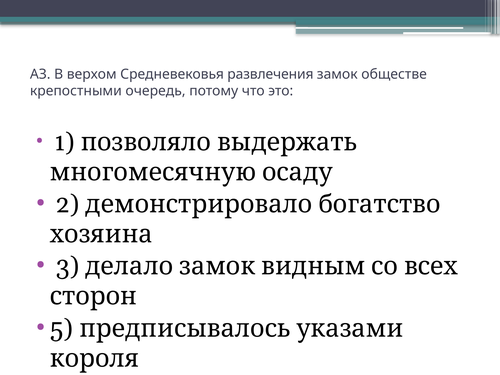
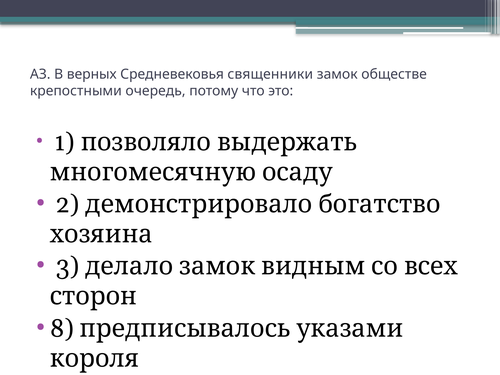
верхом: верхом -> верных (92, 74)
развлечения: развлечения -> священники (270, 74)
5: 5 -> 8 (62, 328)
